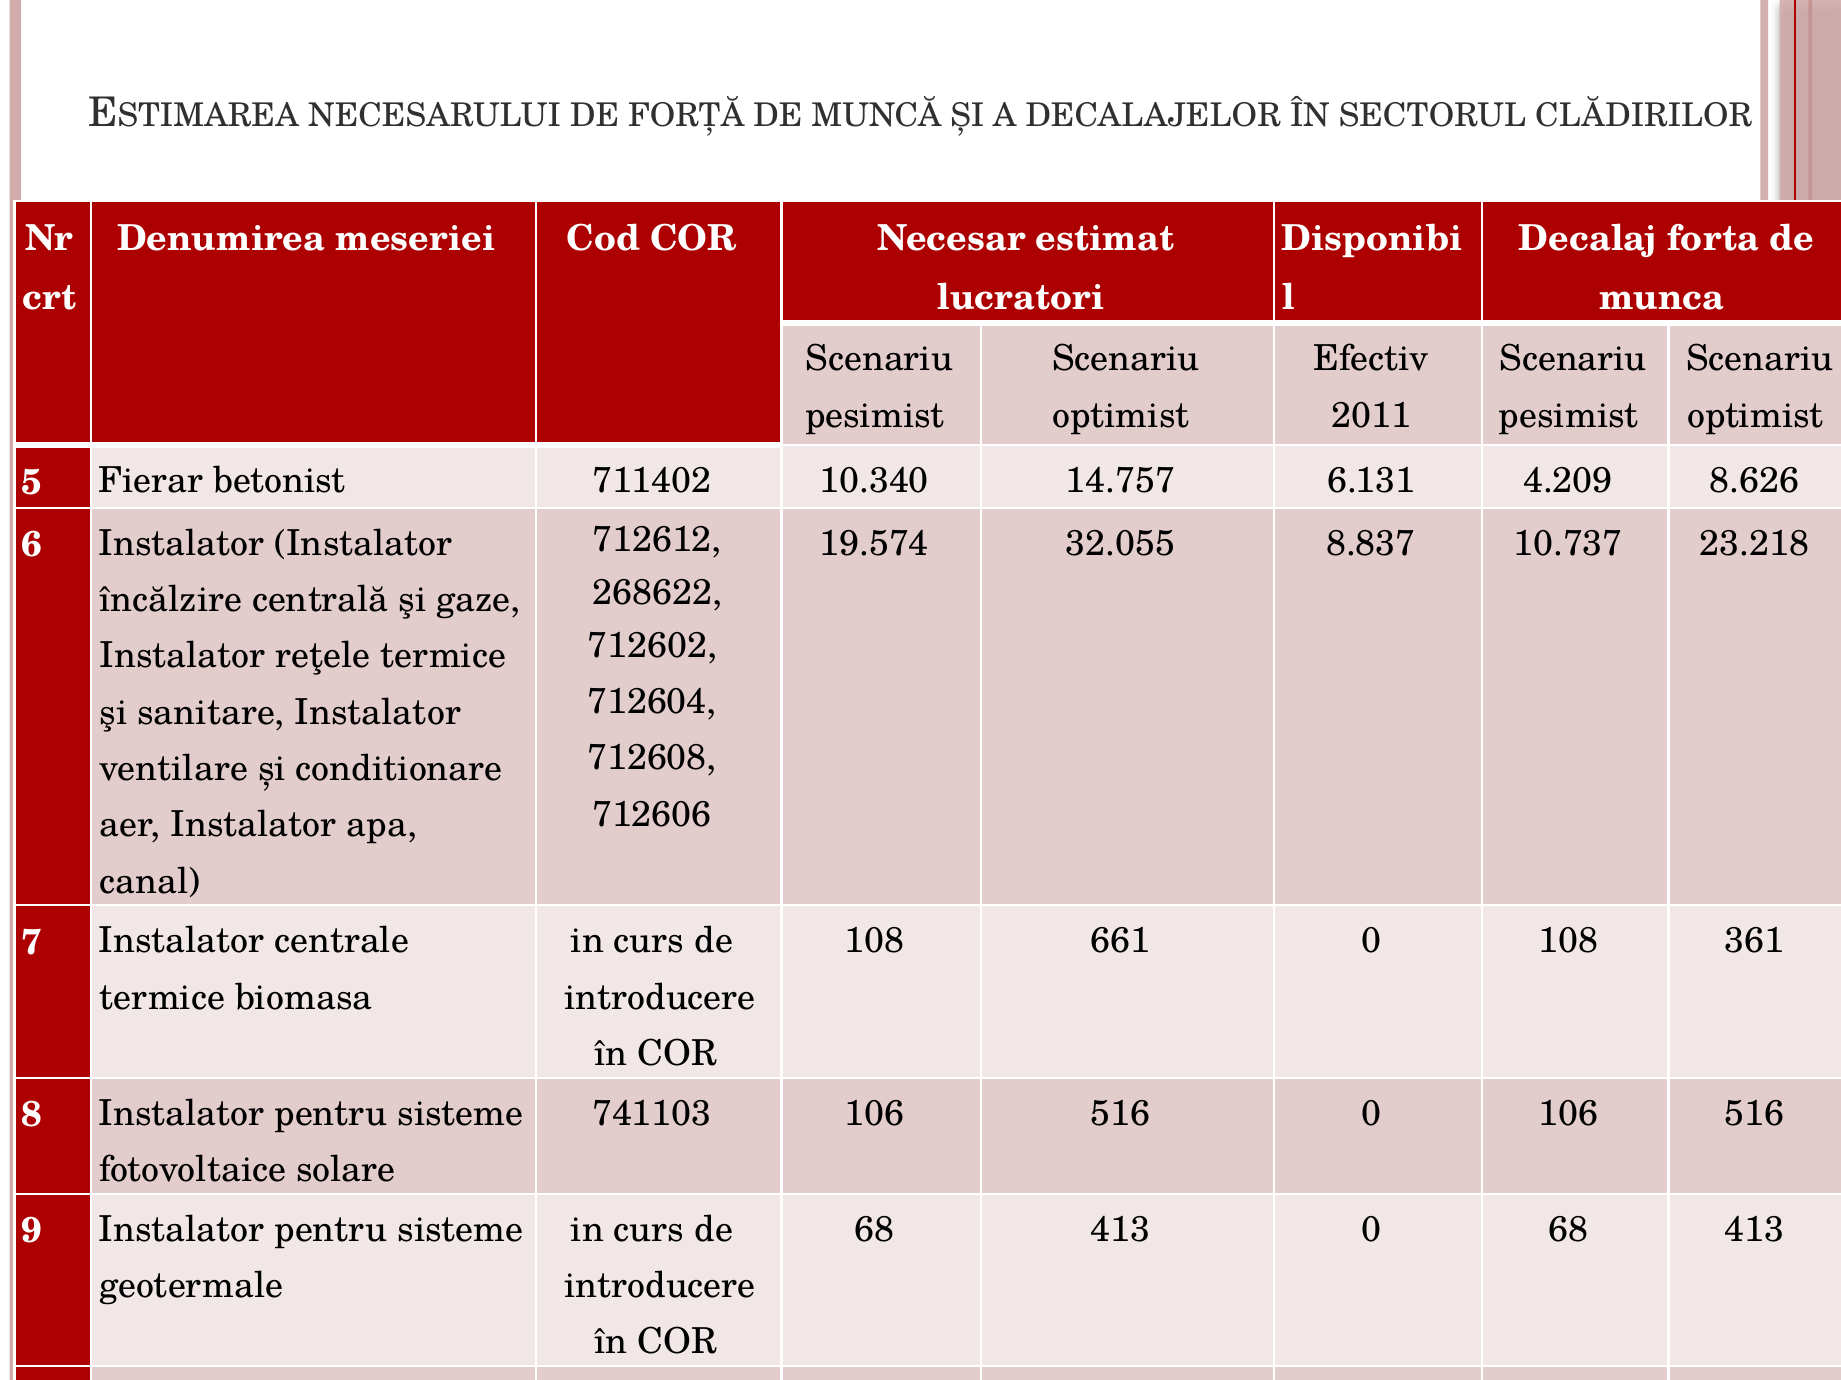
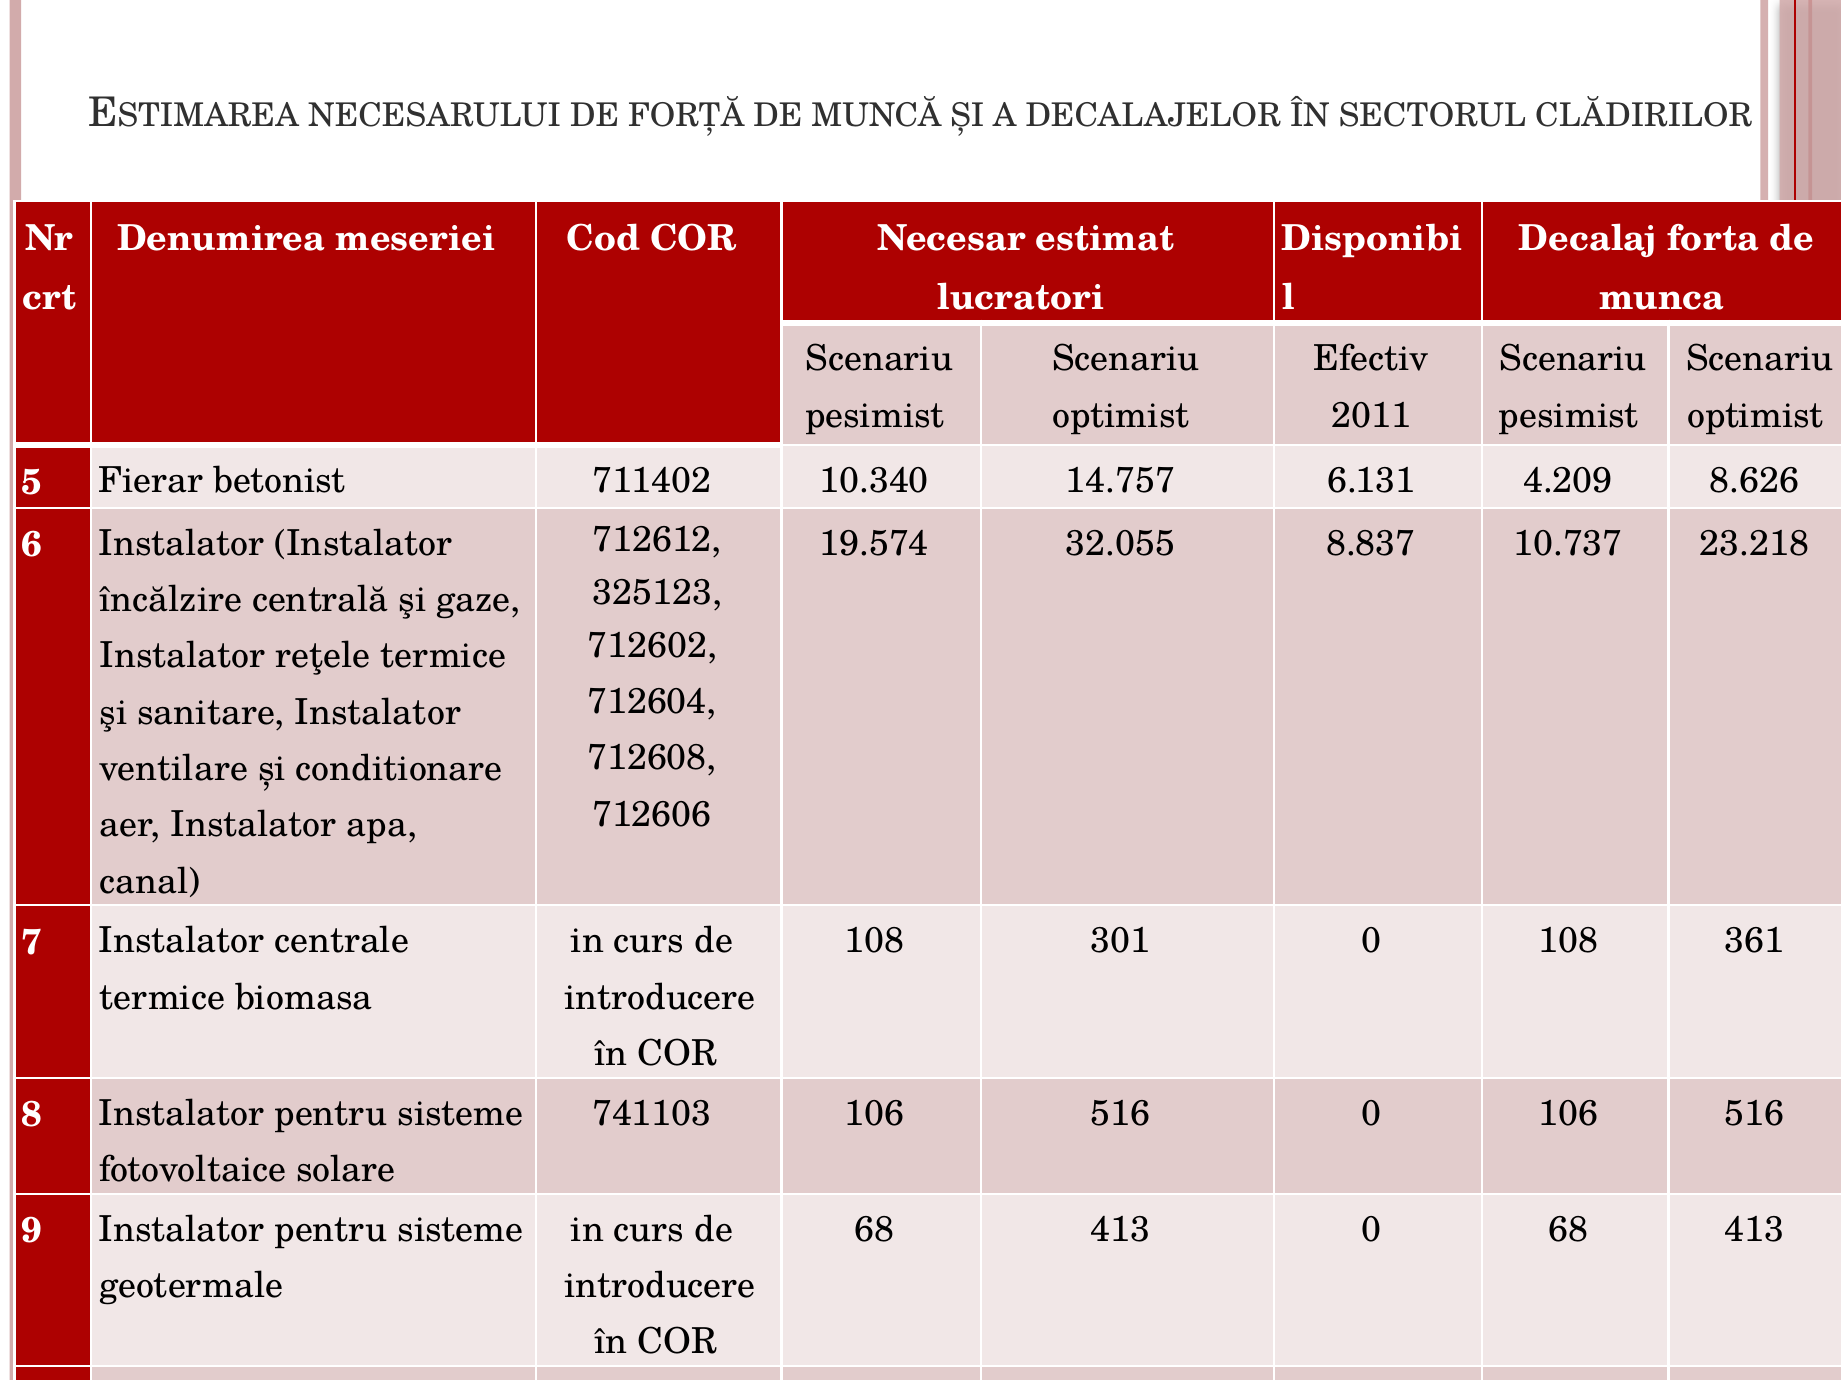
268622: 268622 -> 325123 (658, 593)
661: 661 -> 301 (1121, 942)
